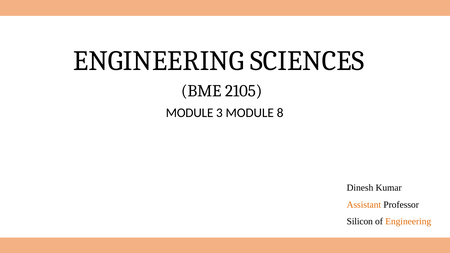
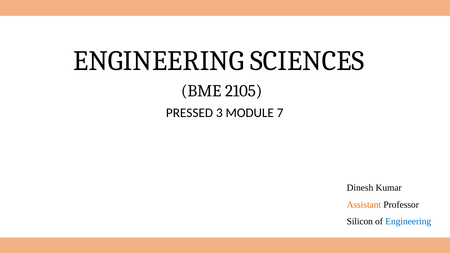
MODULE: MODULE -> PRESSED (190, 113)
8: 8 -> 7 (280, 113)
Engineering colour: orange -> blue (408, 222)
